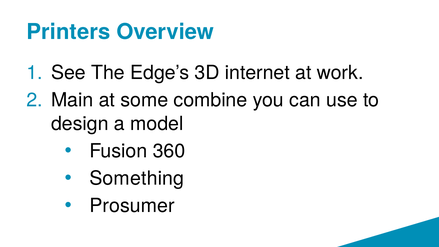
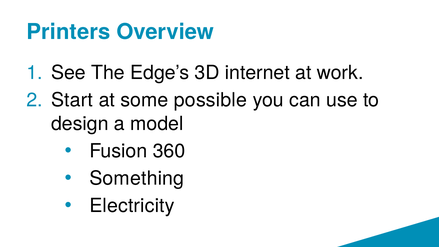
Main: Main -> Start (72, 100)
combine: combine -> possible (210, 100)
Prosumer: Prosumer -> Electricity (132, 206)
